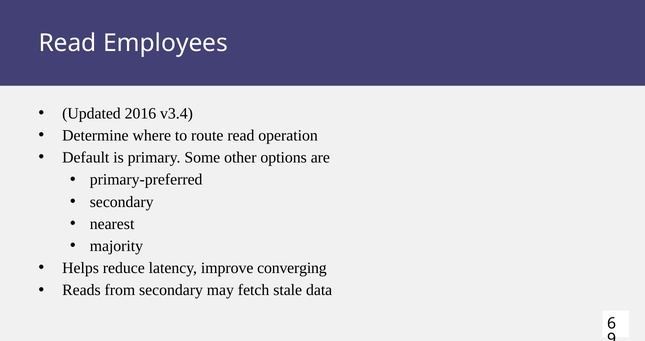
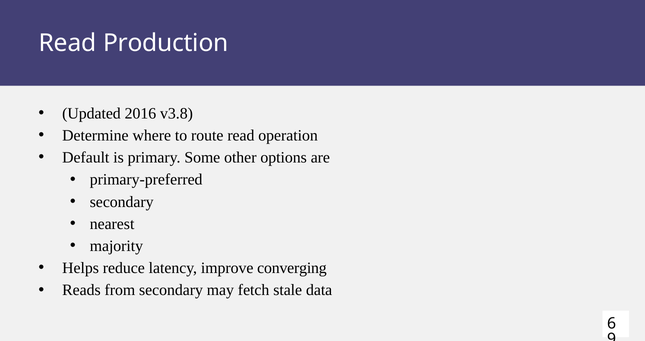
Employees: Employees -> Production (166, 43)
v3.4: v3.4 -> v3.8 (176, 113)
